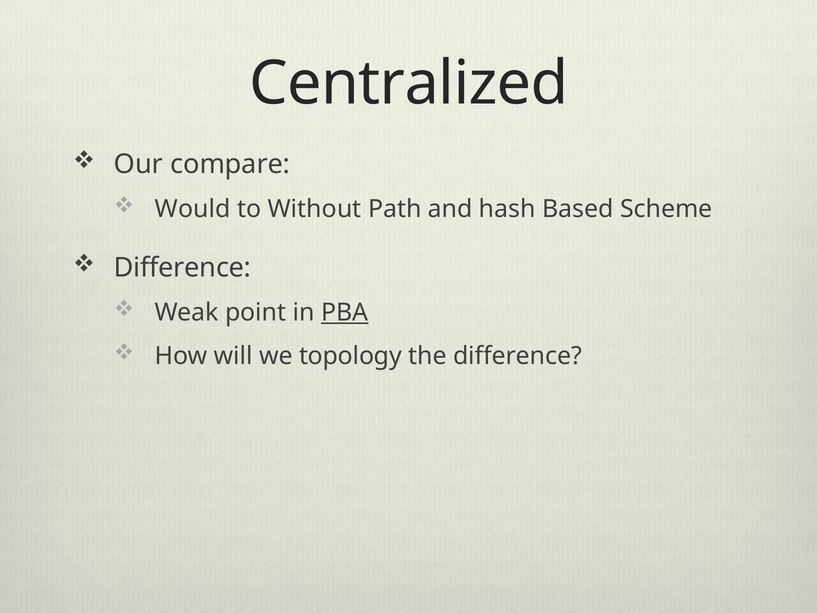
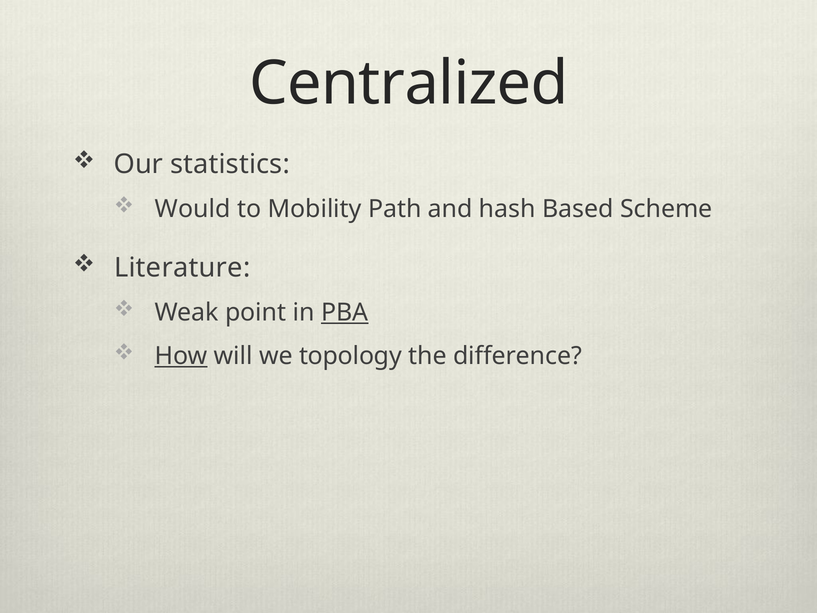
compare: compare -> statistics (230, 164)
Without: Without -> Mobility (315, 209)
Difference: Difference -> Literature (182, 268)
How underline: none -> present (181, 356)
